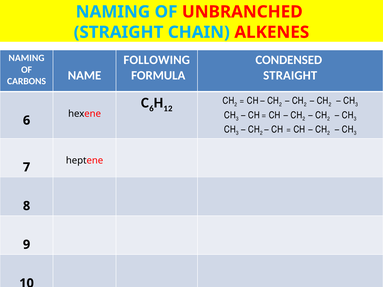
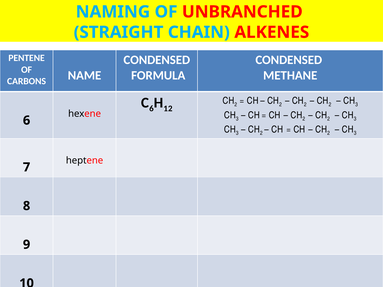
NAMING: NAMING -> PENTENE (27, 58)
FOLLOWING: FOLLOWING -> CONDENSED (157, 60)
STRAIGHT: STRAIGHT -> METHANE (290, 76)
